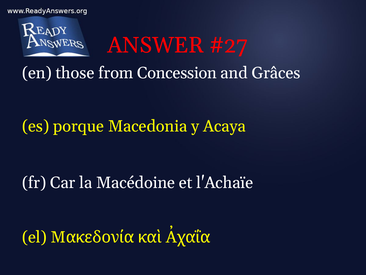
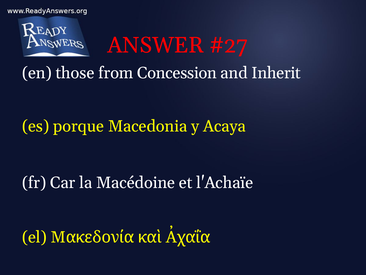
Grâces: Grâces -> Inherit (276, 73)
